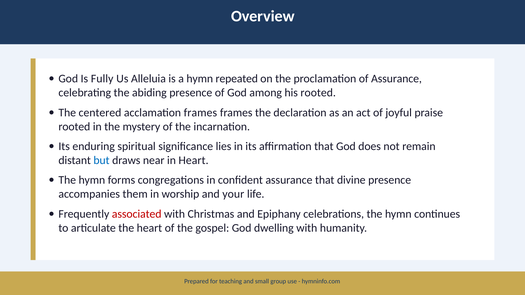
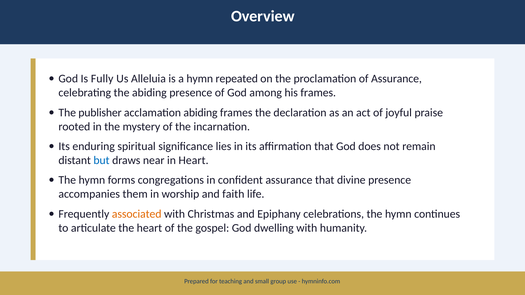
his rooted: rooted -> frames (318, 93)
centered: centered -> publisher (100, 113)
acclamation frames: frames -> abiding (201, 113)
your: your -> faith (233, 194)
associated colour: red -> orange (137, 214)
